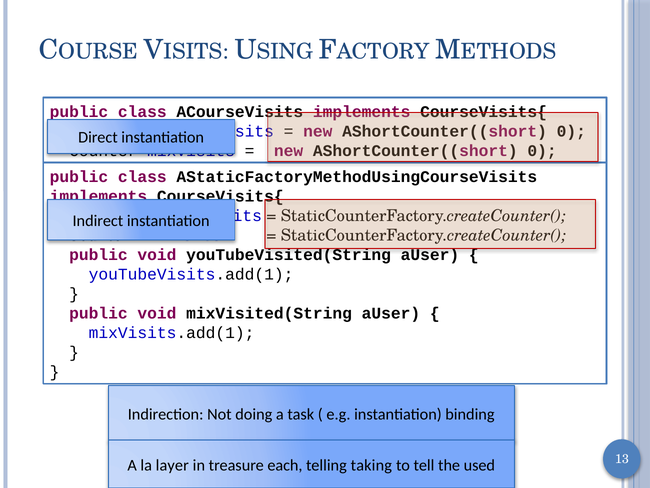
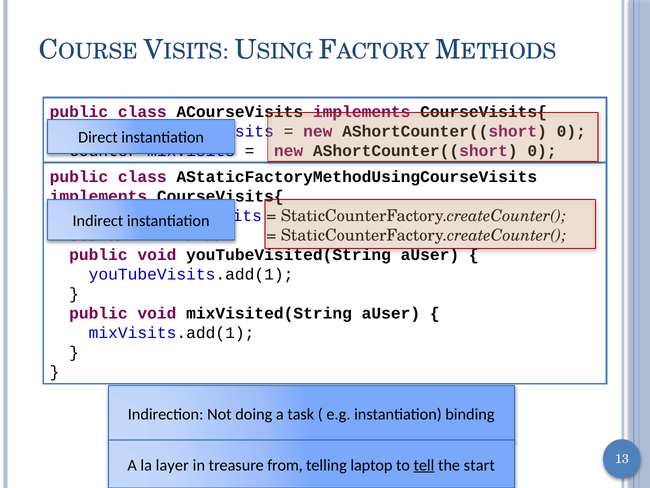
each: each -> from (285, 465)
taking: taking -> laptop (371, 465)
tell underline: none -> present (424, 465)
used: used -> start (479, 465)
